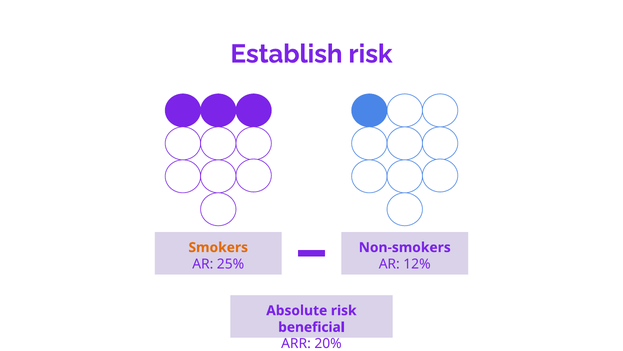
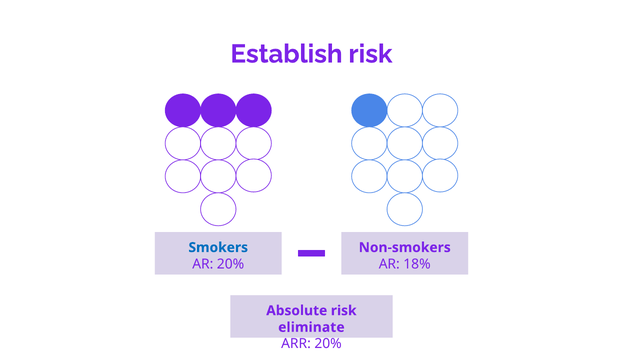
Smokers colour: orange -> blue (218, 247)
AR 25%: 25% -> 20% (231, 264)
12%: 12% -> 18% (417, 264)
beneficial: beneficial -> eliminate (311, 327)
